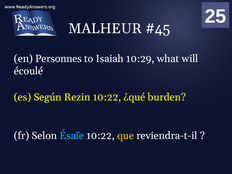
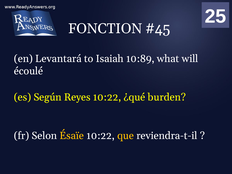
MALHEUR: MALHEUR -> FONCTION (105, 29)
Personnes: Personnes -> Levantará (58, 59)
10:29: 10:29 -> 10:89 (140, 59)
Rezin: Rezin -> Reyes (77, 97)
Ésaïe colour: light blue -> yellow (72, 136)
